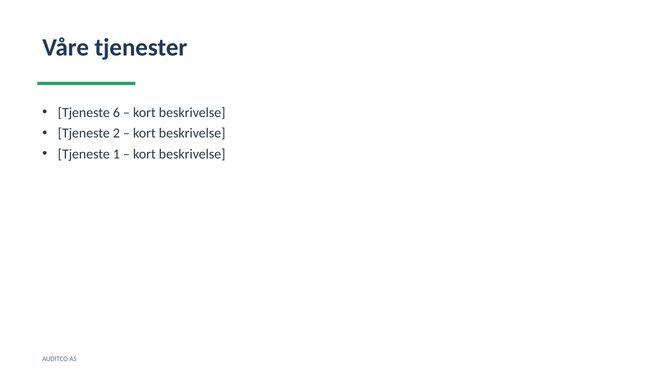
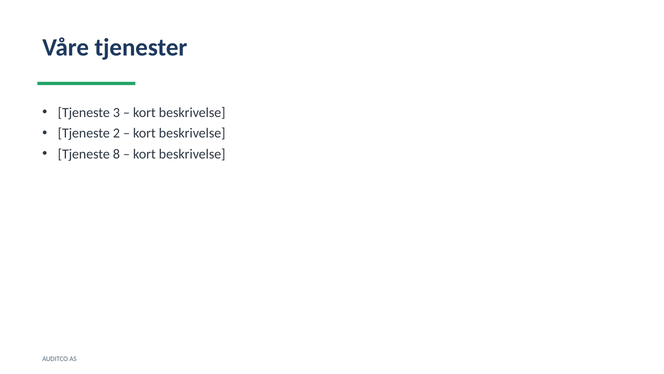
6: 6 -> 3 (116, 112)
1: 1 -> 8 (116, 154)
